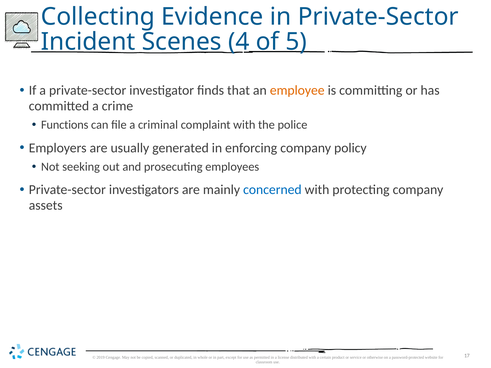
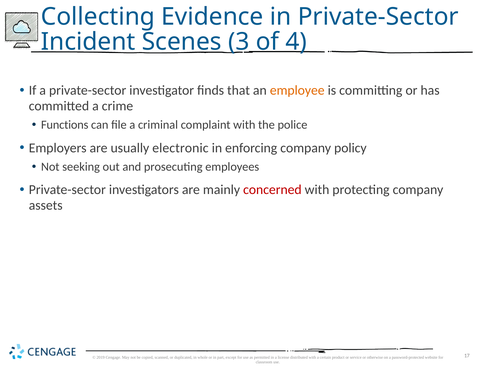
4: 4 -> 3 (239, 42)
5: 5 -> 4 (296, 42)
generated: generated -> electronic (180, 148)
concerned colour: blue -> red (272, 190)
